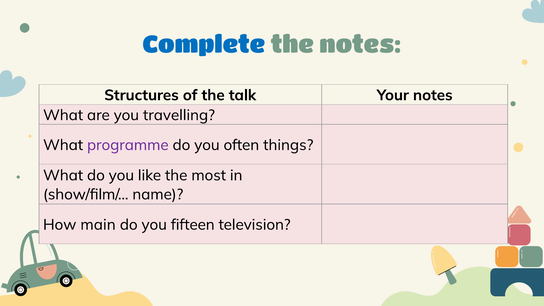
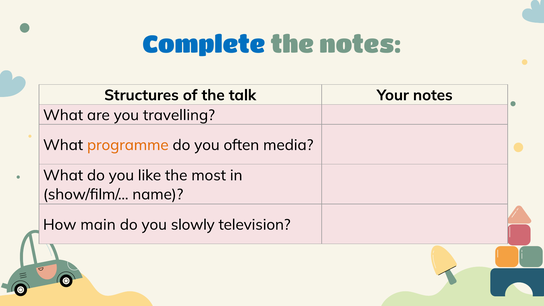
programme colour: purple -> orange (128, 145)
things: things -> media (288, 145)
fifteen: fifteen -> slowly (193, 225)
